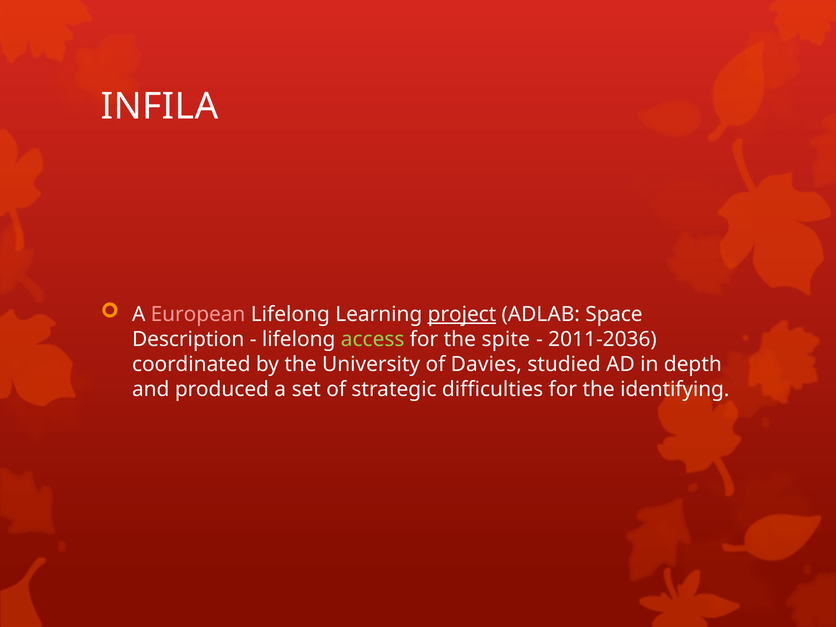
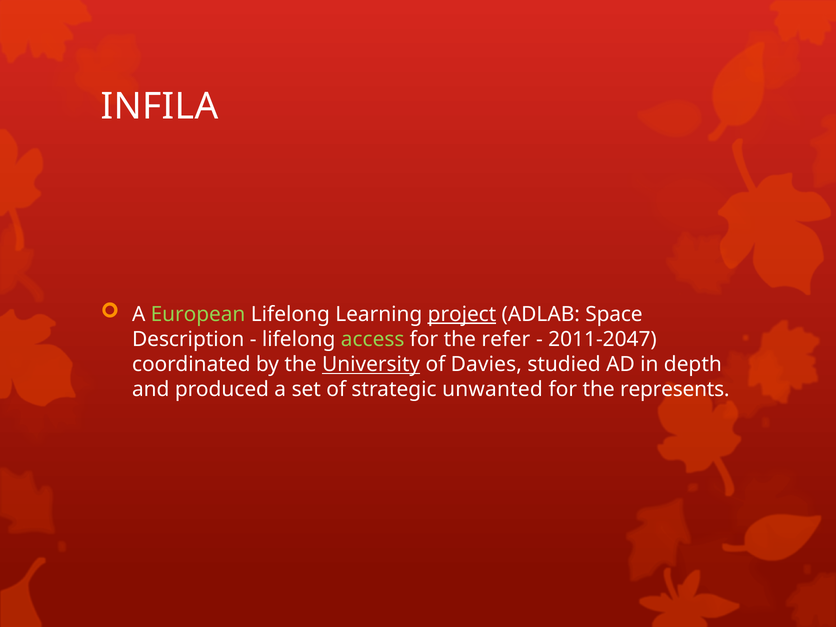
European colour: pink -> light green (198, 314)
spite: spite -> refer (506, 339)
2011-2036: 2011-2036 -> 2011-2047 (602, 339)
University underline: none -> present (371, 364)
difficulties: difficulties -> unwanted (492, 389)
identifying: identifying -> represents (675, 389)
